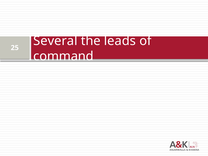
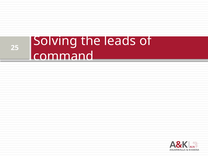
Several: Several -> Solving (55, 41)
